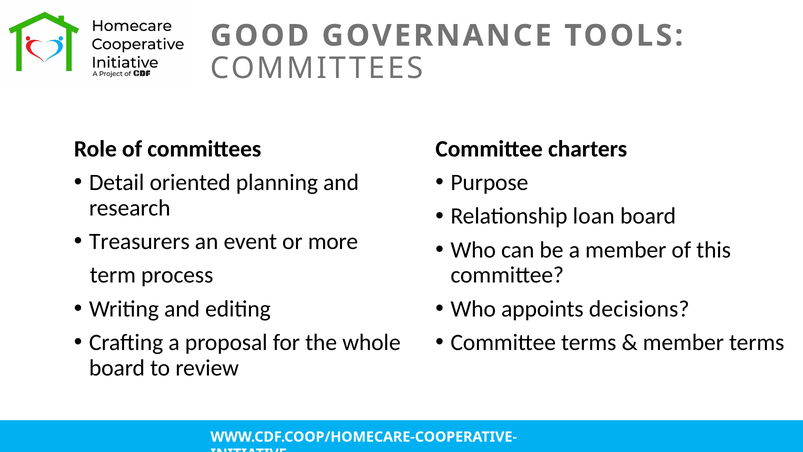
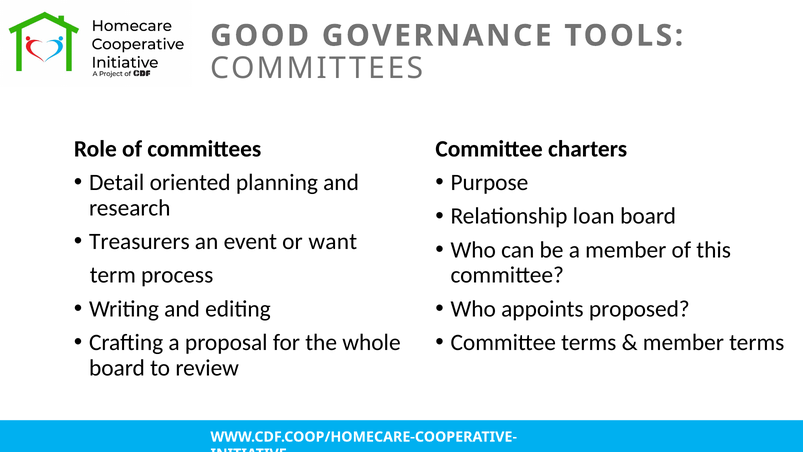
more: more -> want (333, 241)
decisions: decisions -> proposed (639, 309)
